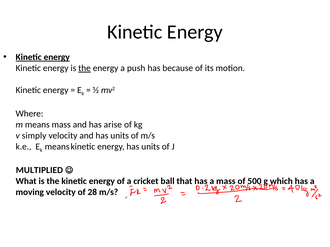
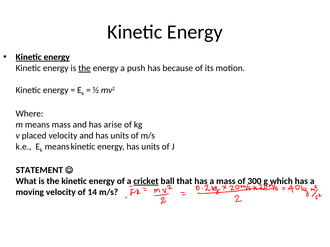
simply: simply -> placed (34, 136)
MULTIPLIED: MULTIPLIED -> STATEMENT (39, 171)
cricket underline: none -> present (146, 182)
500: 500 -> 300 (254, 182)
28: 28 -> 14 (92, 193)
